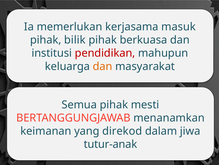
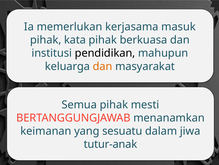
bilik: bilik -> kata (75, 40)
pendidikan colour: red -> black (105, 53)
direkod: direkod -> sesuatu (122, 131)
